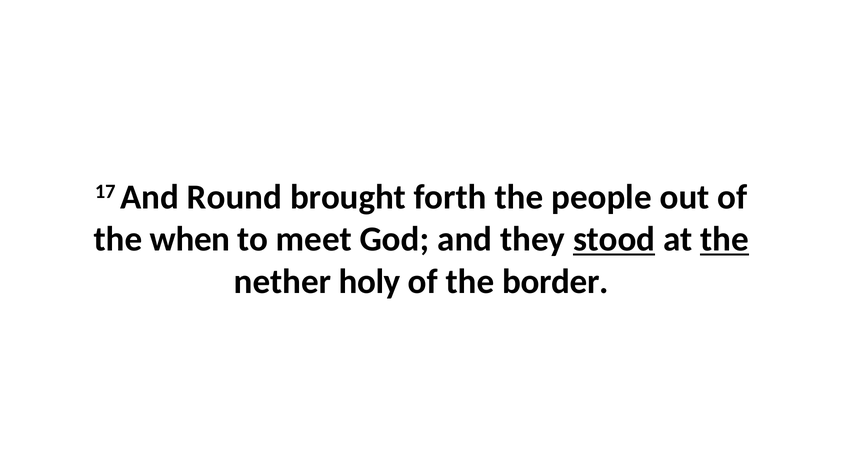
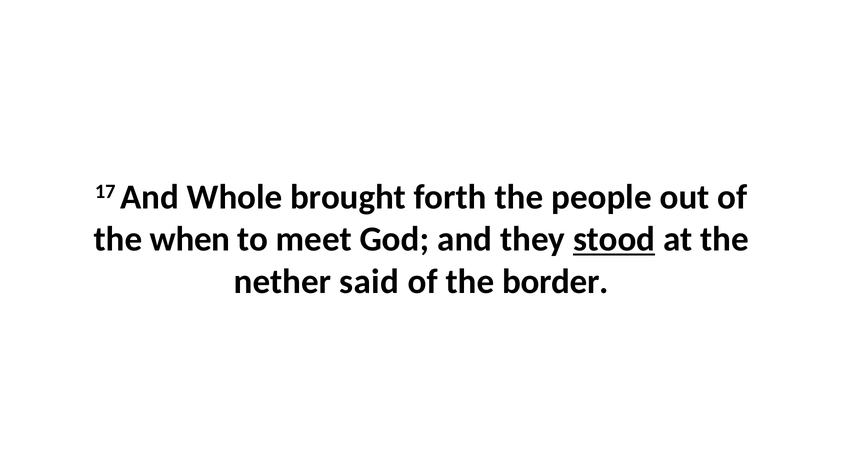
Round: Round -> Whole (235, 197)
the underline: present -> none (724, 240)
holy: holy -> said (369, 282)
